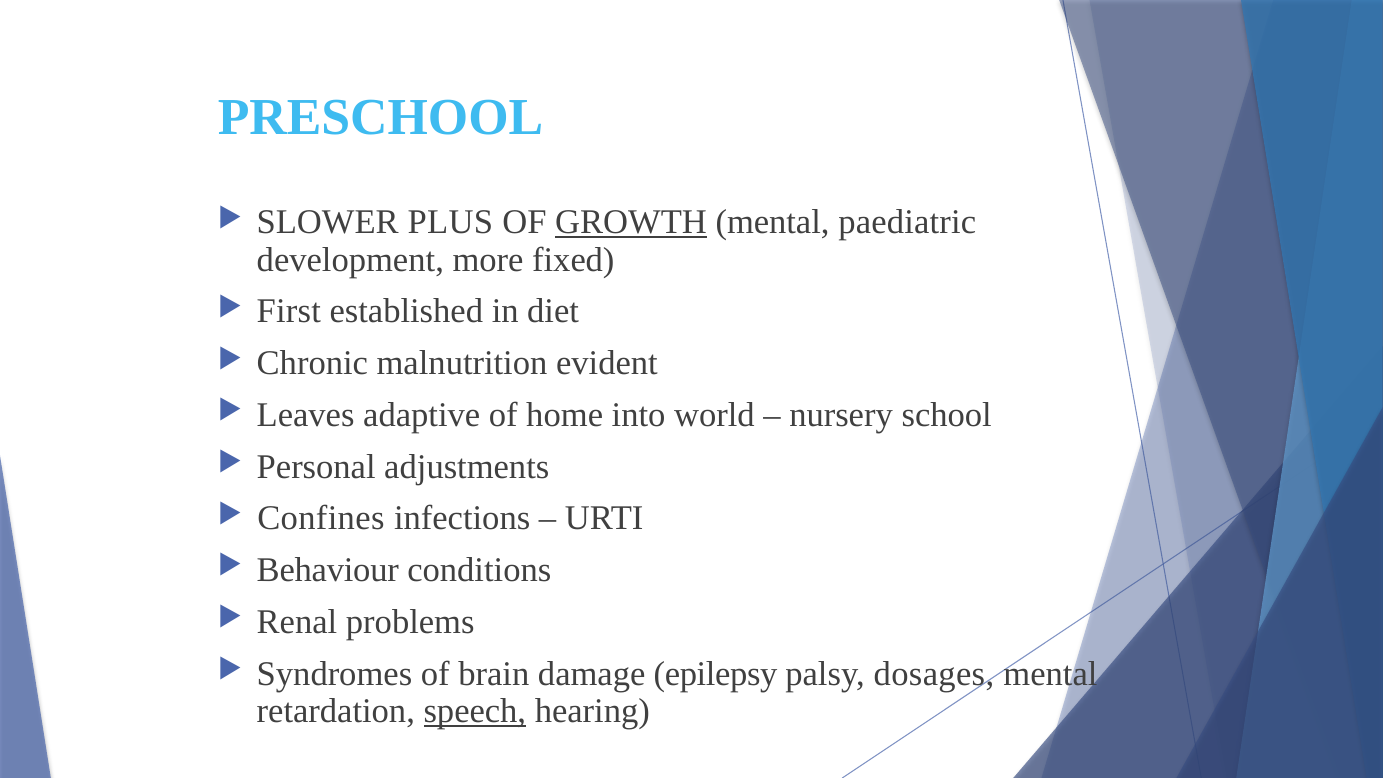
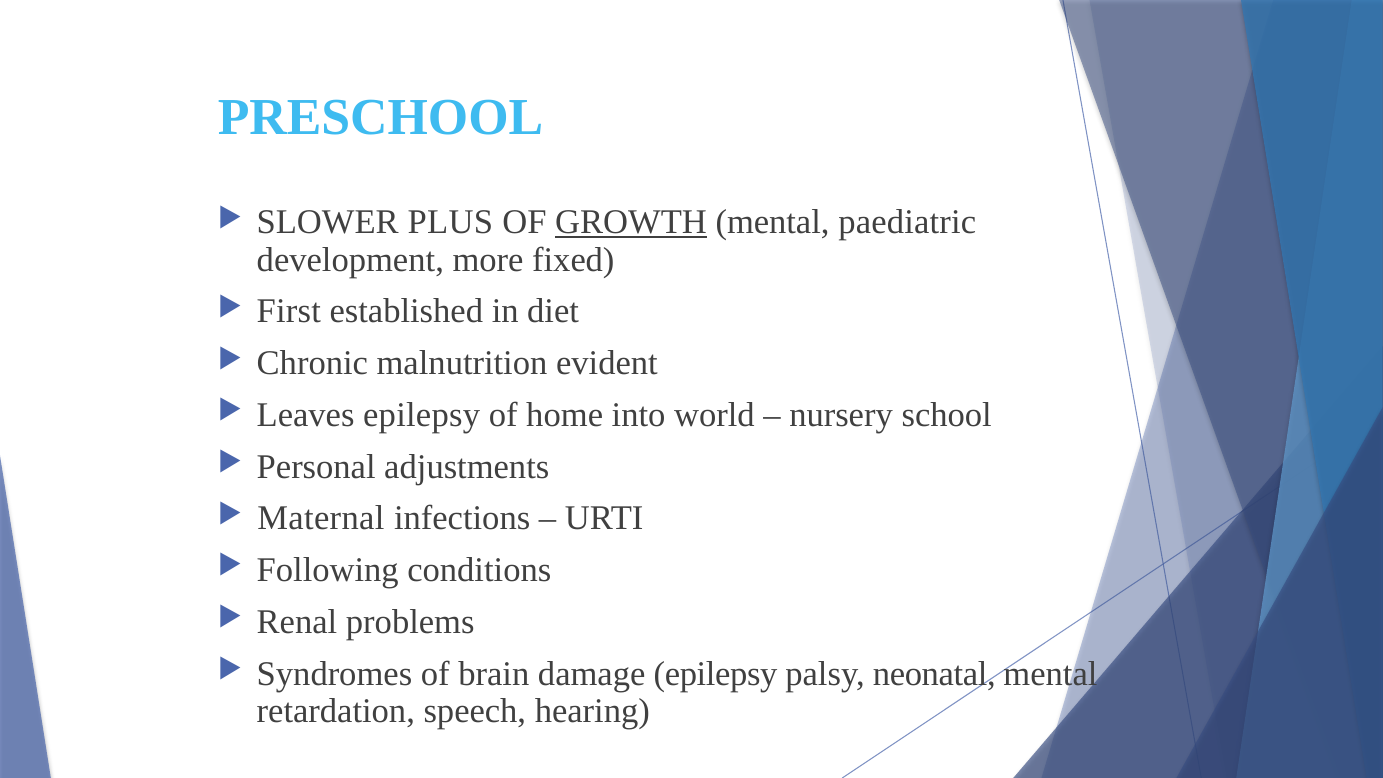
Leaves adaptive: adaptive -> epilepsy (422, 415)
Confines: Confines -> Maternal (321, 518)
Behaviour: Behaviour -> Following (328, 570)
dosages: dosages -> neonatal (934, 674)
speech underline: present -> none (475, 711)
